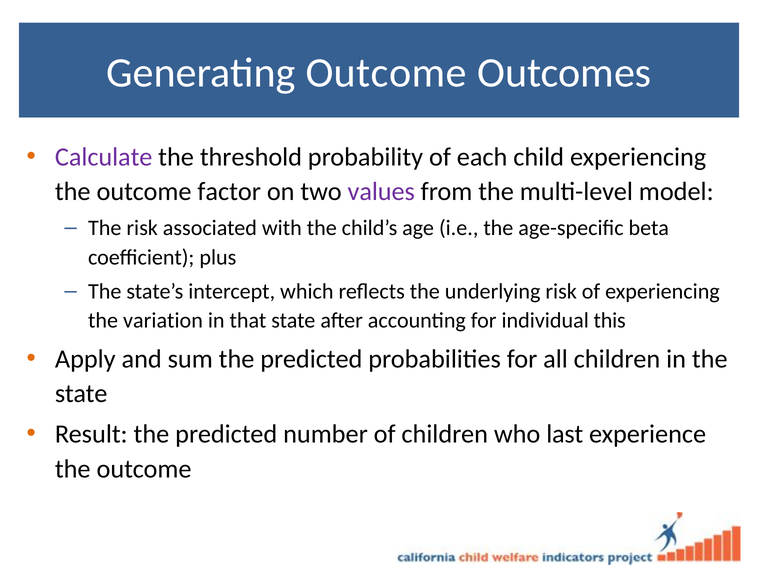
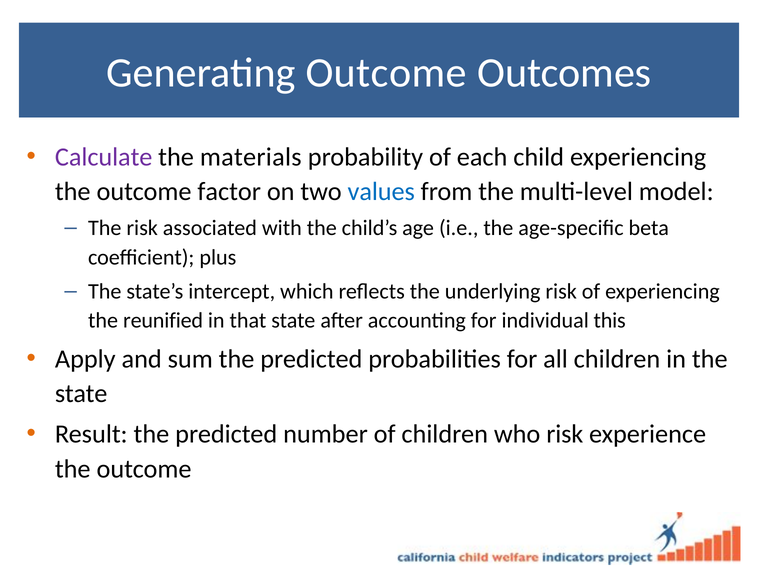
threshold: threshold -> materials (251, 157)
values colour: purple -> blue (381, 192)
variation: variation -> reunified (163, 321)
who last: last -> risk (565, 435)
